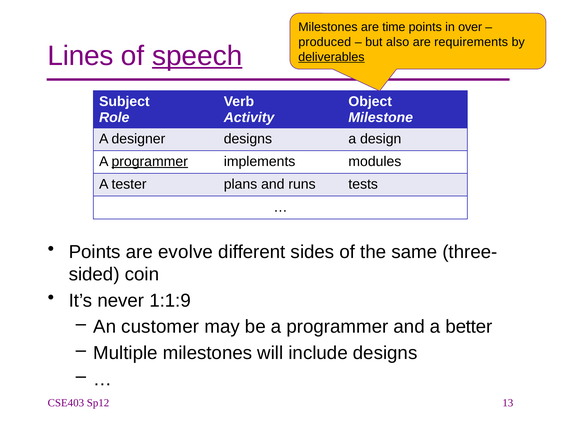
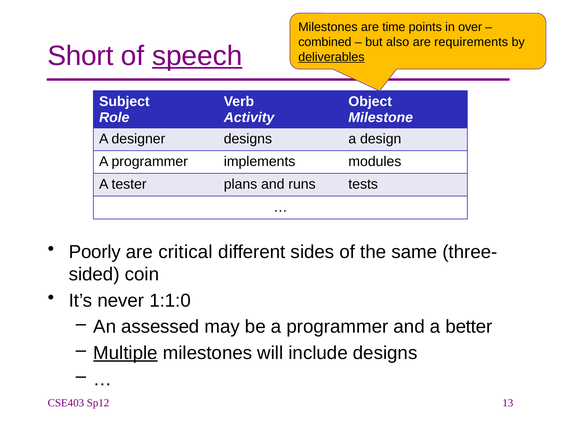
produced: produced -> combined (325, 42)
Lines: Lines -> Short (81, 56)
programmer underline: present -> none (150, 161)
Points: Points -> Poorly (95, 252)
evolve: evolve -> critical (185, 252)
1:1:9: 1:1:9 -> 1:1:0 (170, 300)
customer: customer -> assessed (160, 327)
Multiple underline: none -> present (125, 353)
